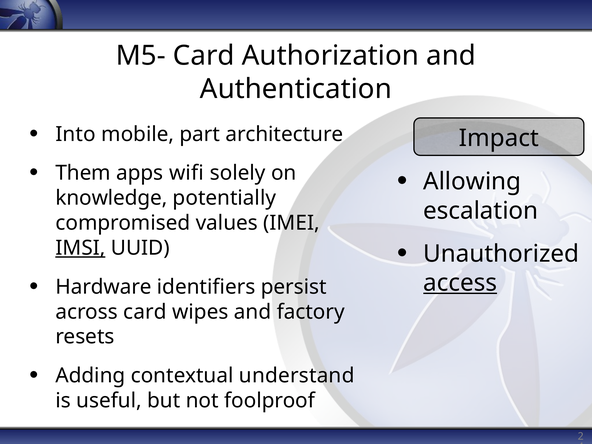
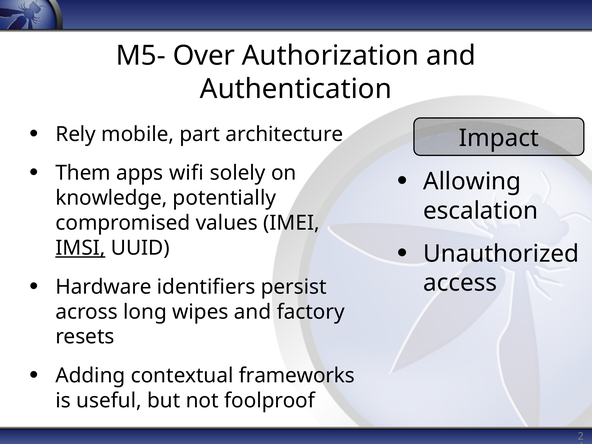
M5- Card: Card -> Over (204, 56)
Into: Into -> Rely (76, 134)
access underline: present -> none (460, 283)
across card: card -> long (145, 312)
understand: understand -> frameworks (297, 376)
